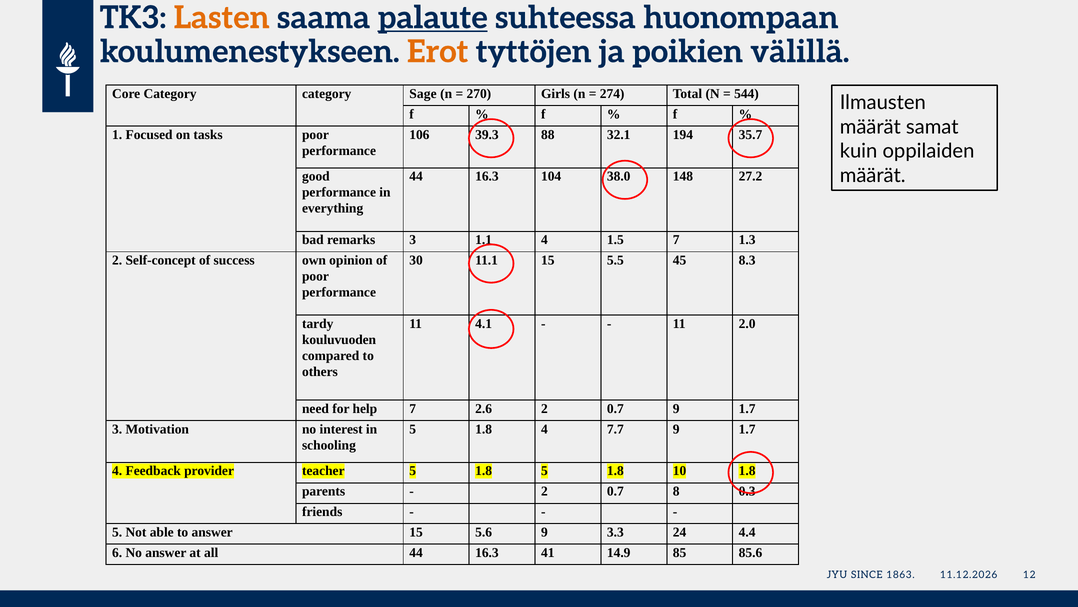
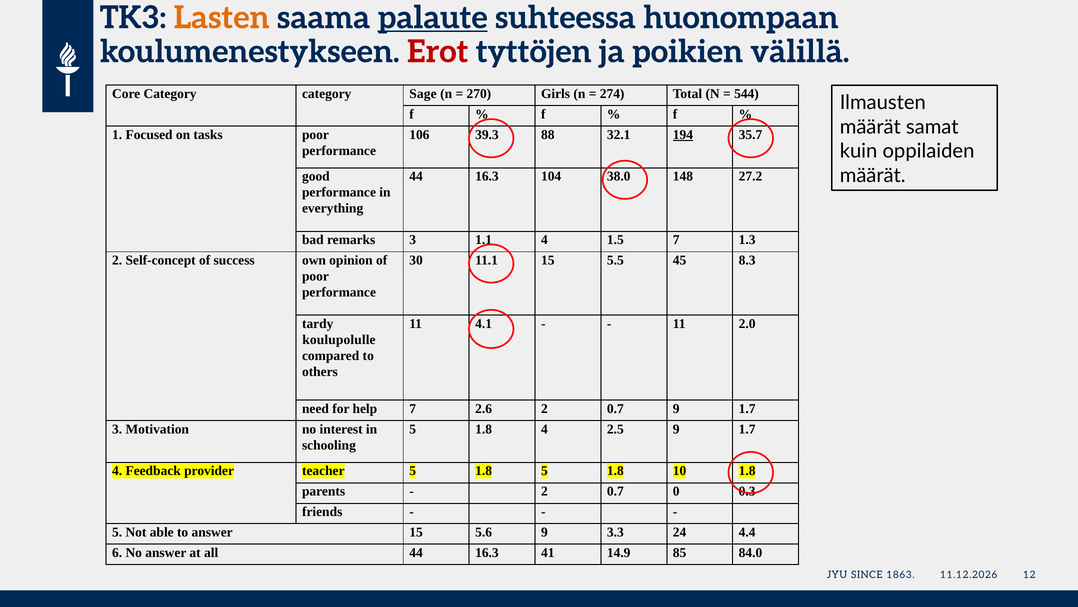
Erot colour: orange -> red (438, 52)
194 underline: none -> present (683, 134)
kouluvuoden: kouluvuoden -> koulupolulle (339, 339)
7.7: 7.7 -> 2.5 (615, 429)
8: 8 -> 0 (676, 491)
85.6: 85.6 -> 84.0 (750, 552)
